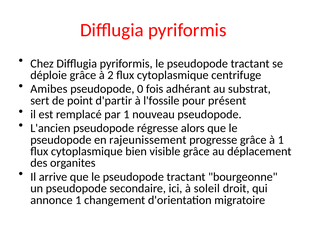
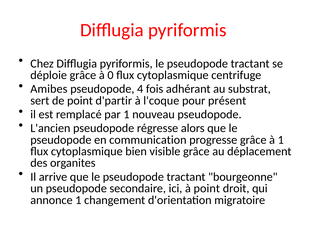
2: 2 -> 0 (110, 75)
0: 0 -> 4 (140, 89)
l'fossile: l'fossile -> l'coque (161, 101)
rajeunissement: rajeunissement -> communication (148, 140)
à soleil: soleil -> point (207, 189)
